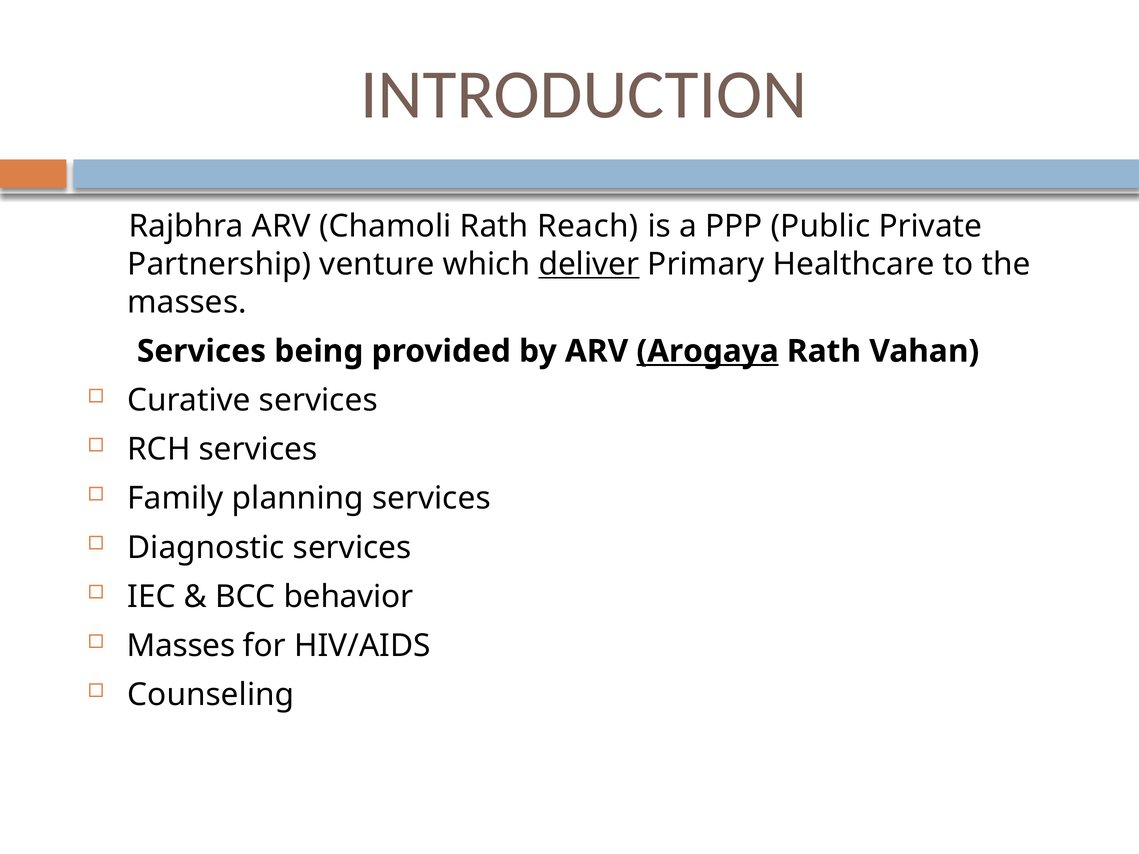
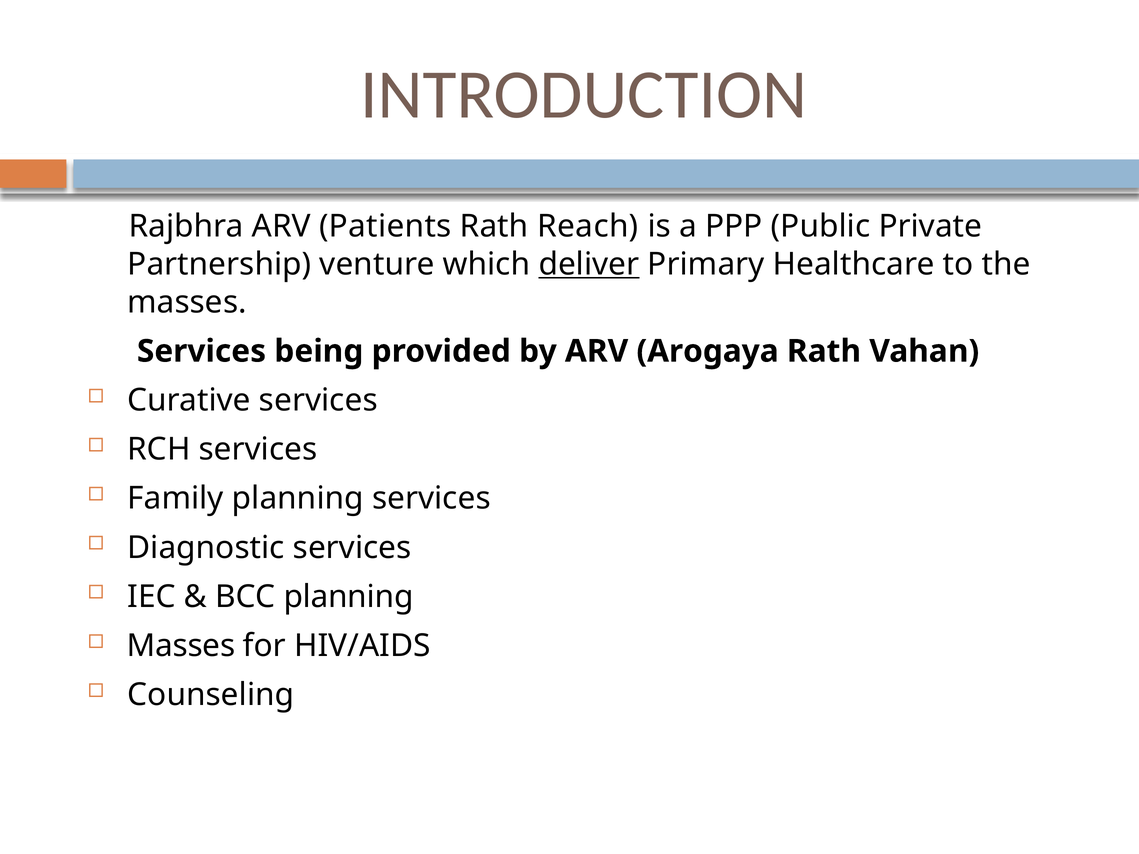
Chamoli: Chamoli -> Patients (385, 226)
Arogaya underline: present -> none (708, 351)
BCC behavior: behavior -> planning (349, 597)
